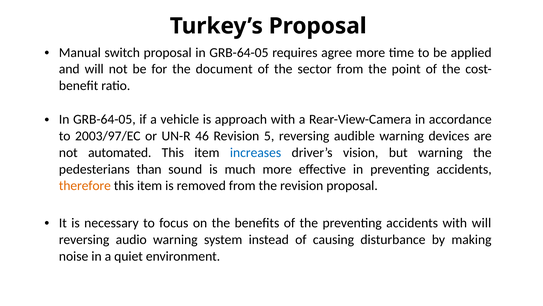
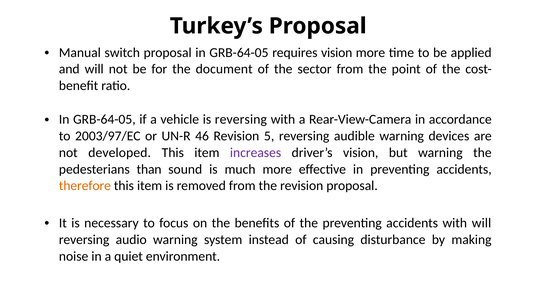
requires agree: agree -> vision (337, 52)
is approach: approach -> reversing (241, 119)
automated: automated -> developed (120, 152)
increases colour: blue -> purple (256, 152)
